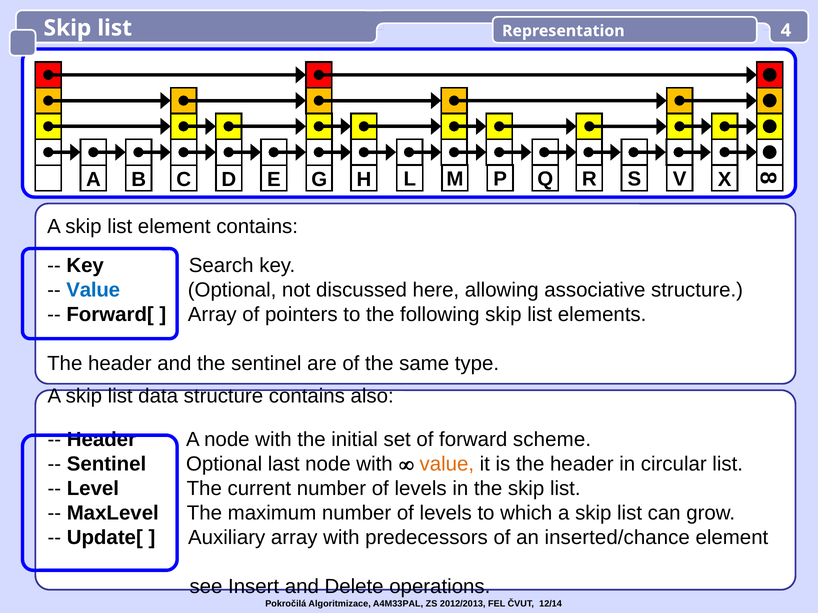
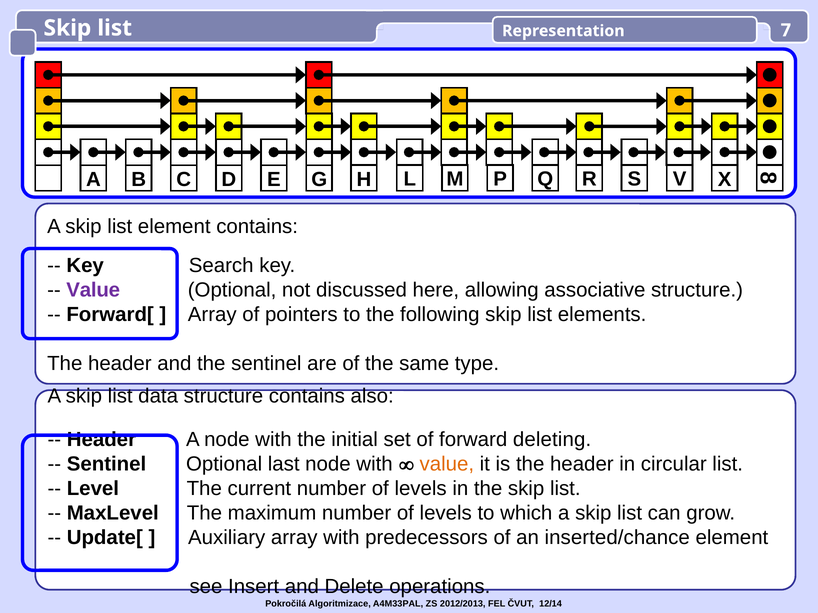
4: 4 -> 7 (786, 30)
Value colour: blue -> purple (93, 290)
scheme: scheme -> deleting (552, 440)
